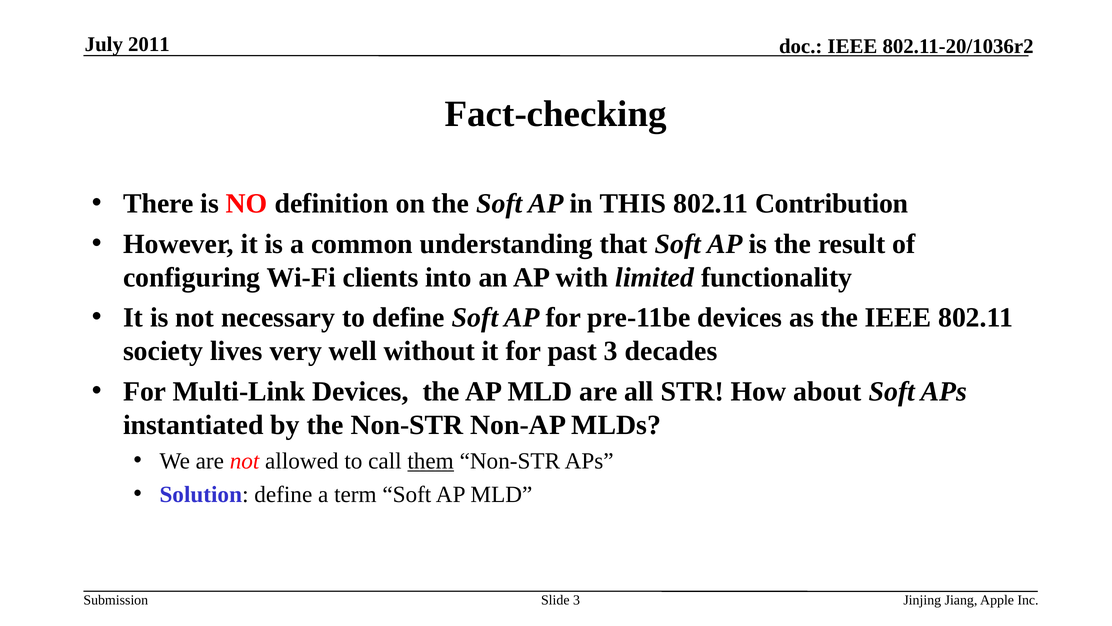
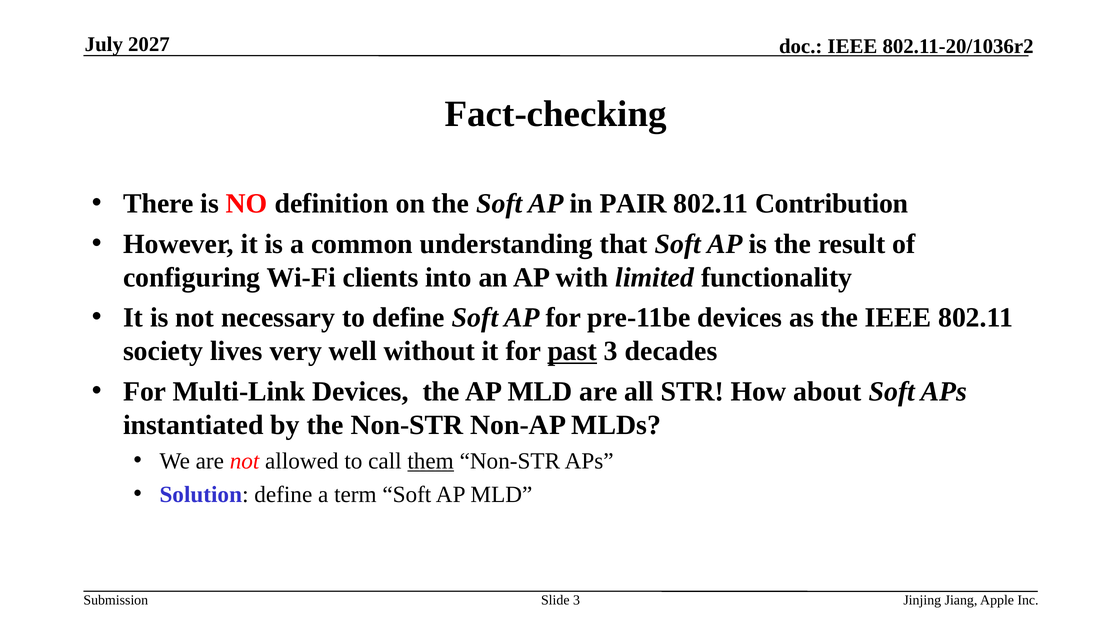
2011: 2011 -> 2027 (149, 44)
THIS: THIS -> PAIR (633, 204)
past underline: none -> present (572, 351)
